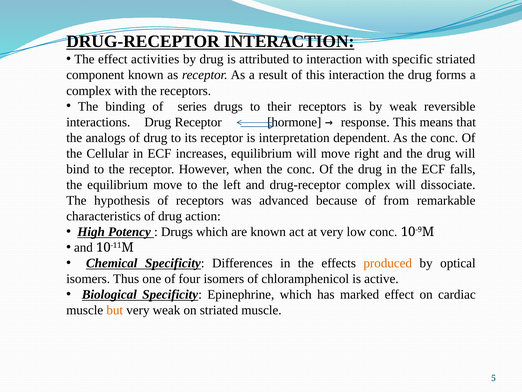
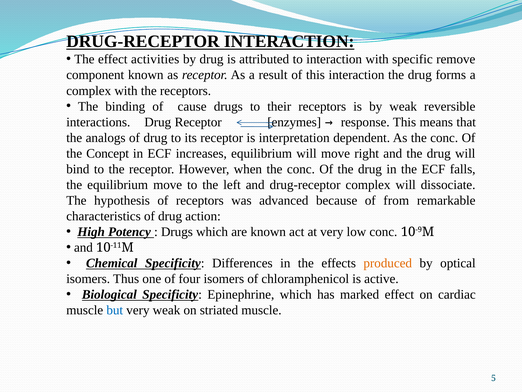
specific striated: striated -> remove (456, 59)
series: series -> cause (192, 106)
hormone: hormone -> enzymes (294, 122)
Cellular: Cellular -> Concept (108, 153)
but colour: orange -> blue (115, 310)
